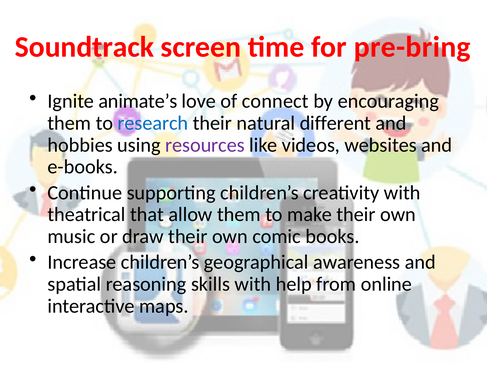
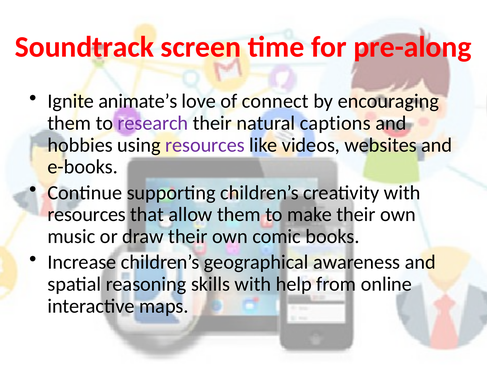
pre-bring: pre-bring -> pre-along (412, 47)
research colour: blue -> purple (153, 123)
different: different -> captions (335, 123)
theatrical: theatrical -> resources (87, 215)
